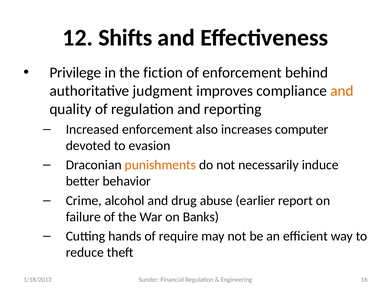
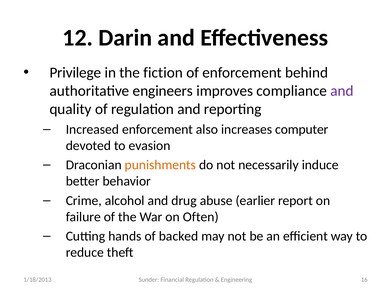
Shifts: Shifts -> Darin (125, 38)
judgment: judgment -> engineers (163, 91)
and colour: orange -> purple (342, 91)
Banks: Banks -> Often (201, 217)
require: require -> backed (179, 236)
